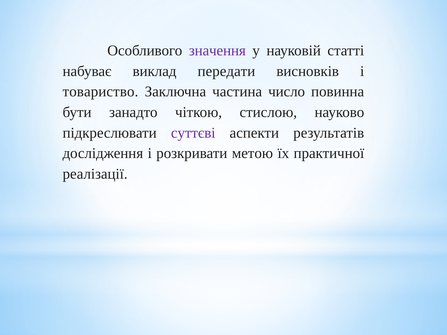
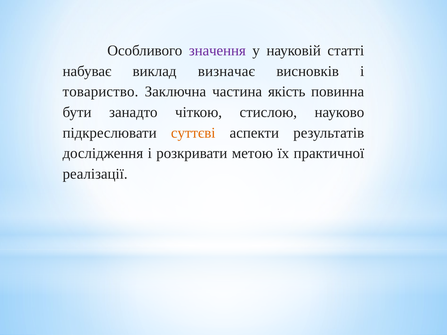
передати: передати -> визначає (226, 71)
число: число -> якість (287, 92)
суттєві colour: purple -> orange (193, 133)
